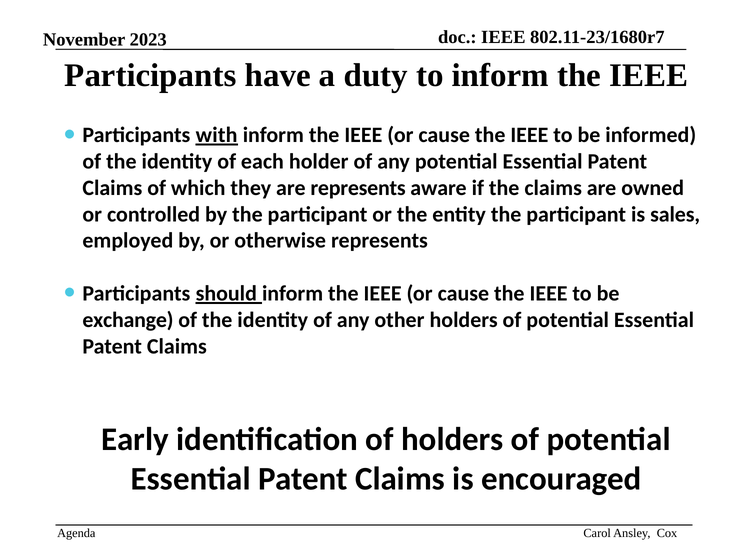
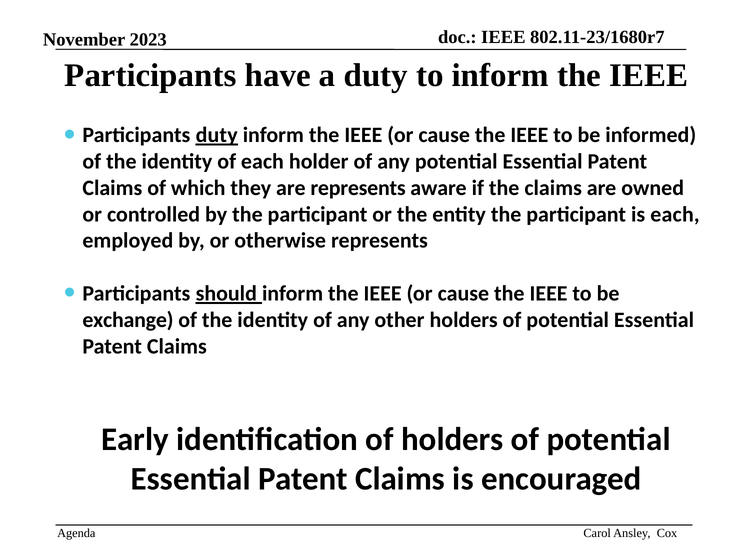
Participants with: with -> duty (217, 135)
is sales: sales -> each (675, 215)
